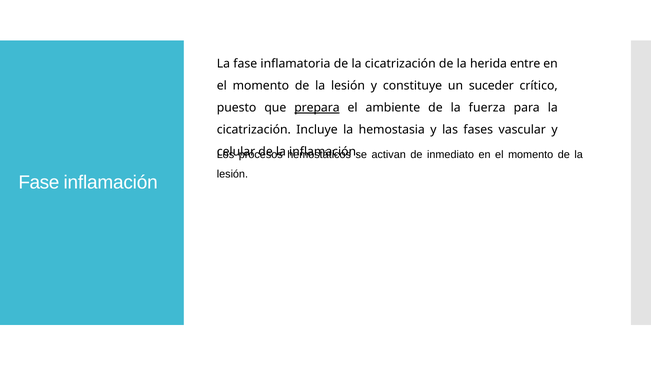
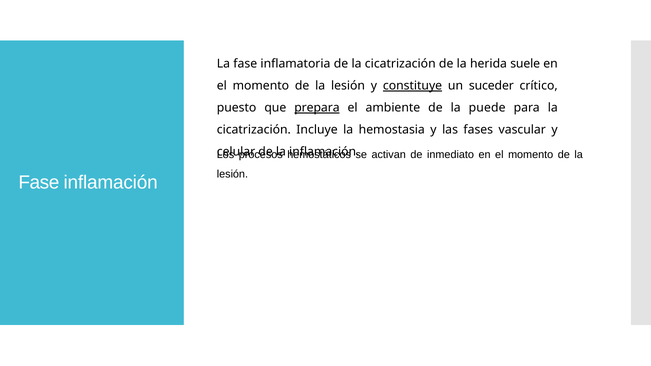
entre: entre -> suele (525, 64)
constituye underline: none -> present (413, 86)
fuerza: fuerza -> puede (487, 108)
